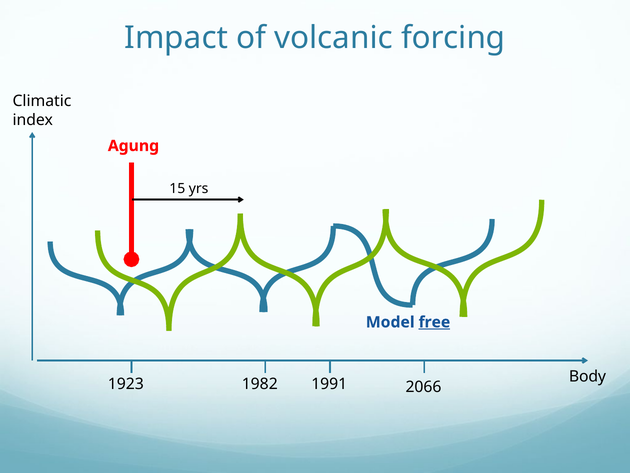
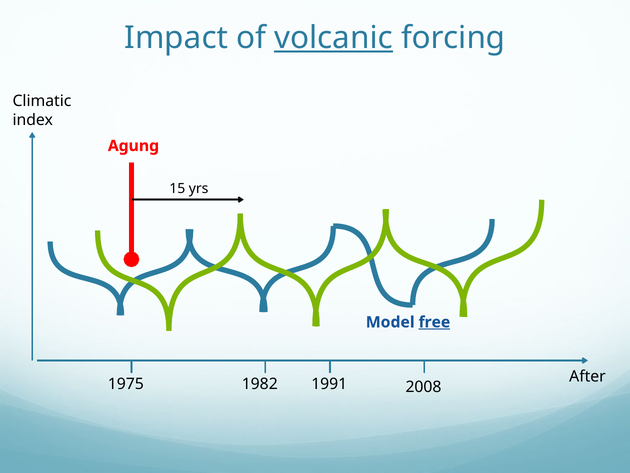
volcanic underline: none -> present (334, 38)
Body: Body -> After (587, 376)
1923: 1923 -> 1975 (126, 384)
2066: 2066 -> 2008 (423, 386)
